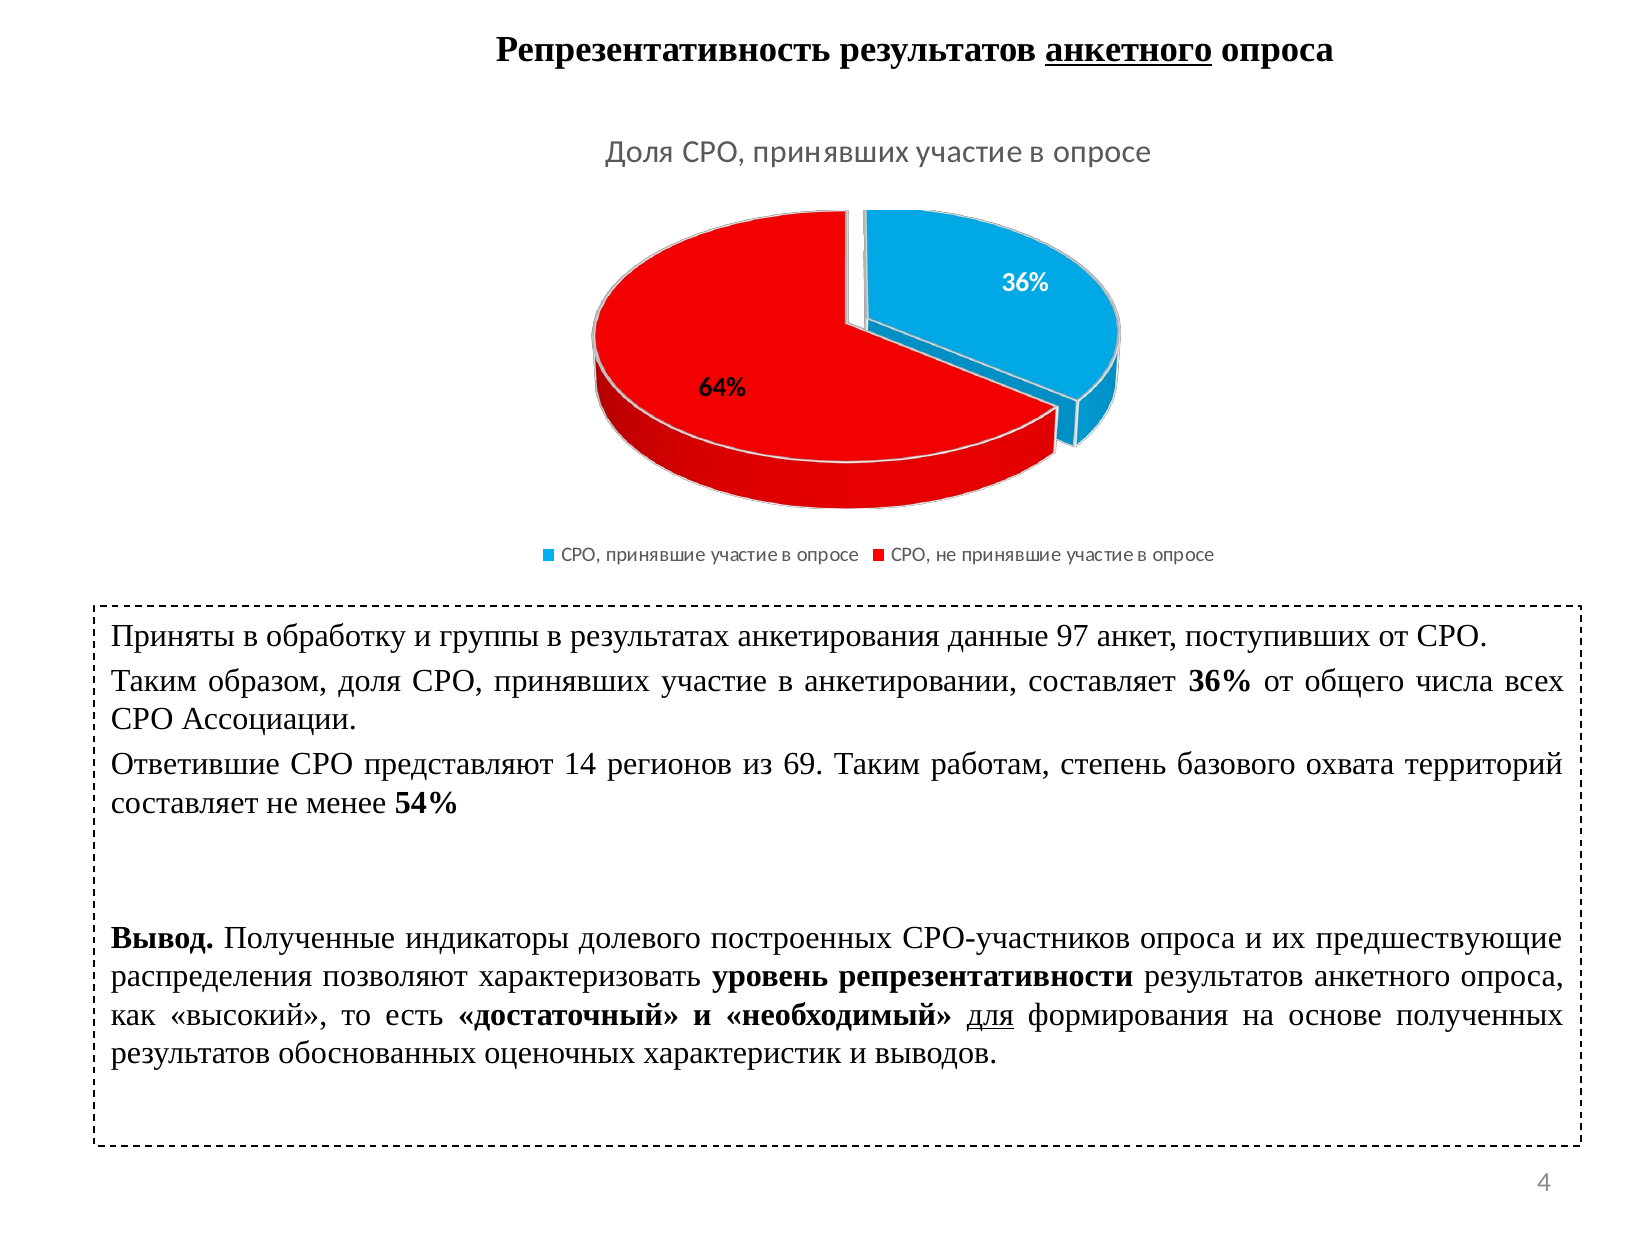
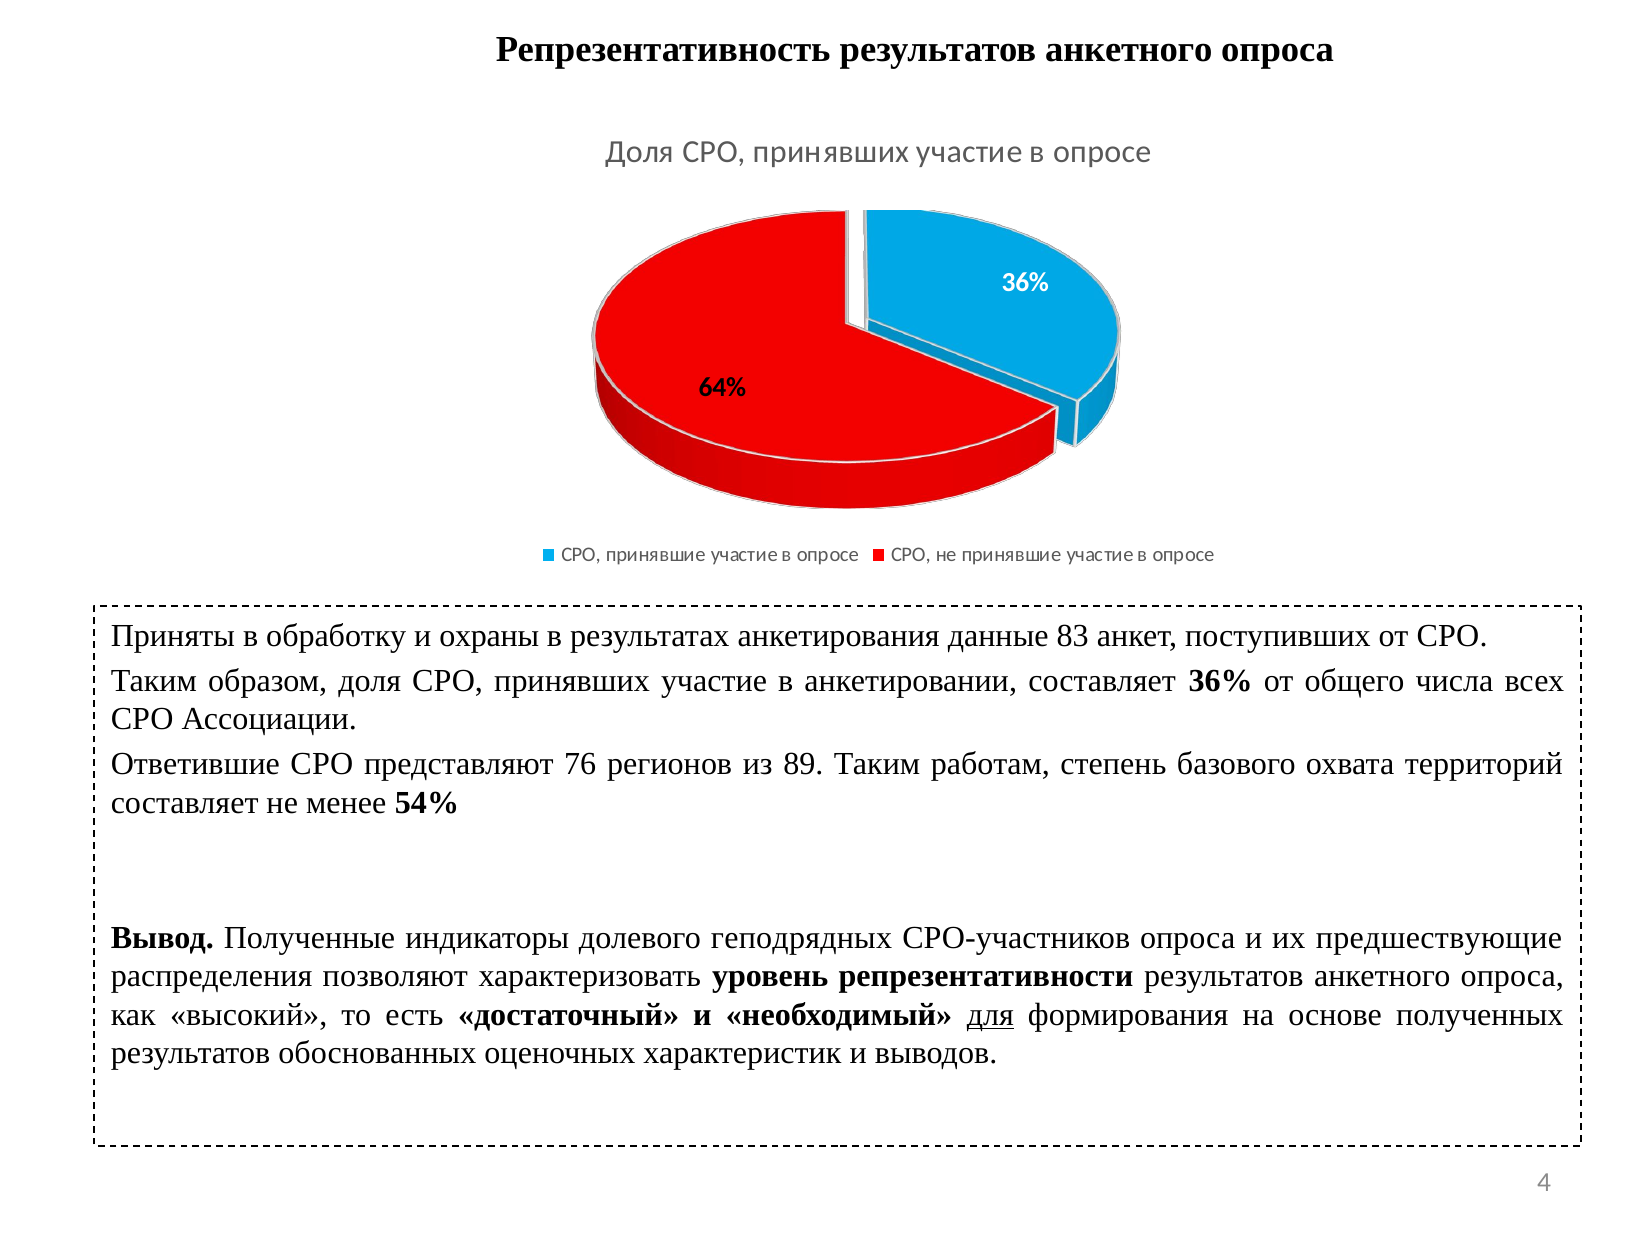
анкетного underline: present -> none (1129, 50)
группы: группы -> охраны (489, 635)
97: 97 -> 83 (1073, 635)
14: 14 -> 76 (580, 764)
69: 69 -> 89 (803, 764)
построенных: построенных -> геподрядных (801, 937)
